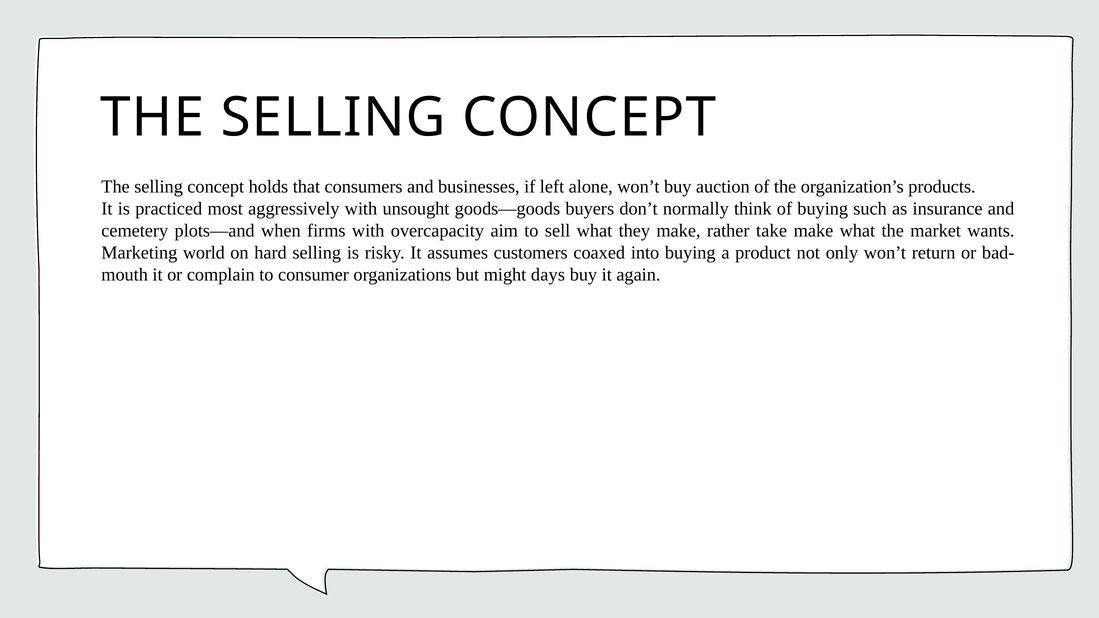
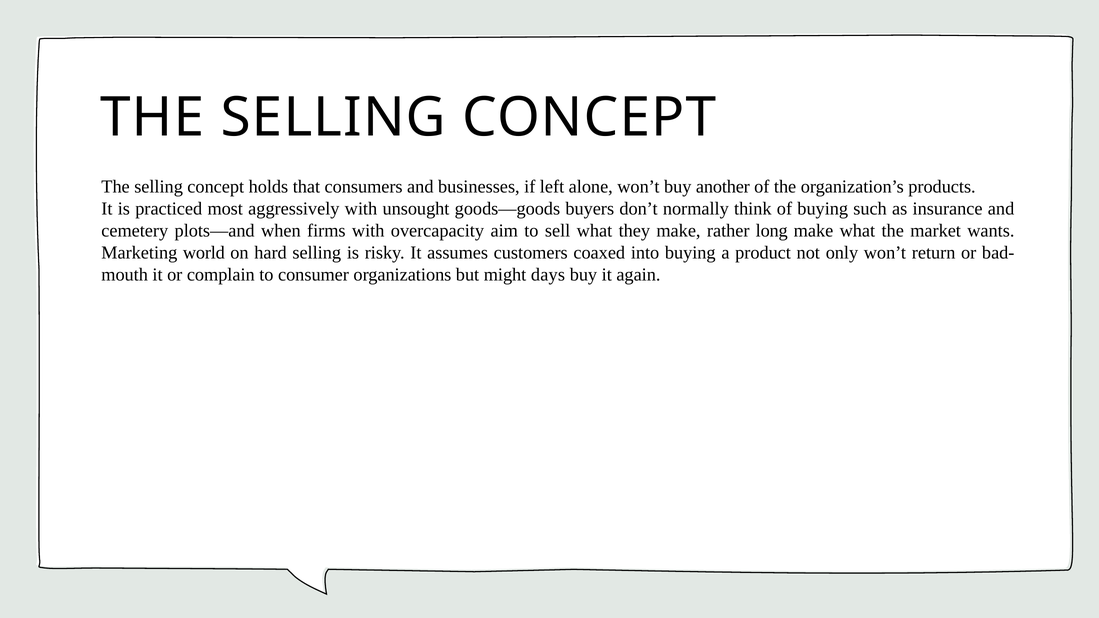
auction: auction -> another (723, 187)
take: take -> long (772, 231)
